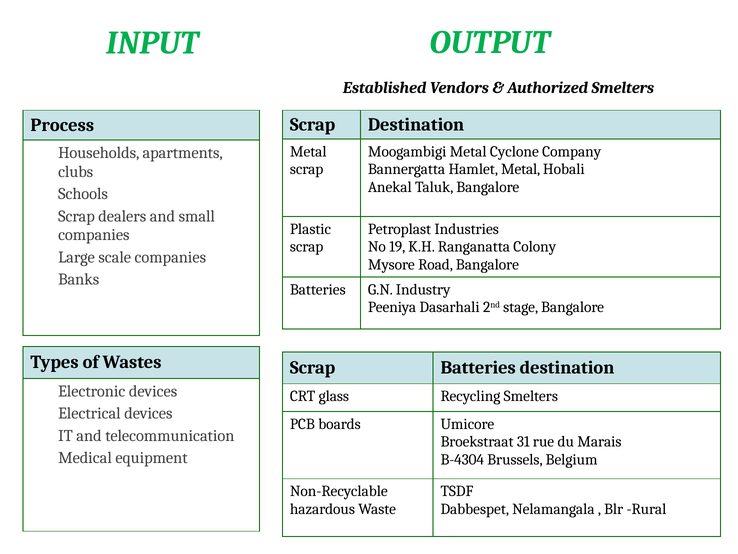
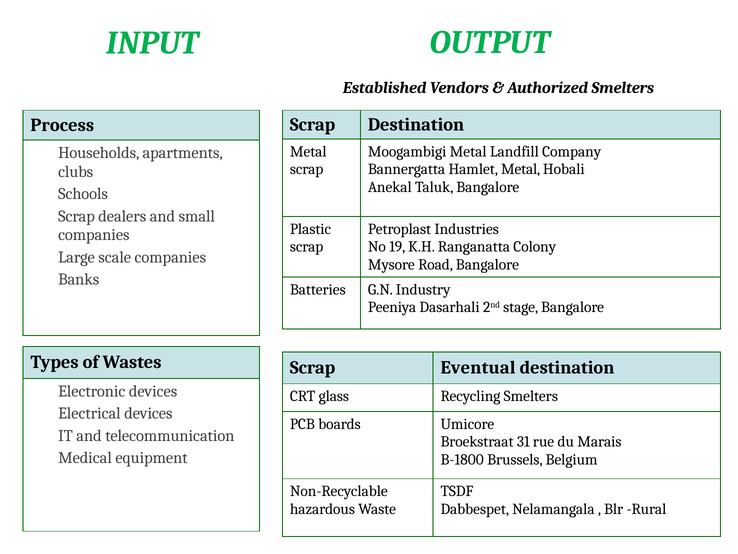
Cyclone: Cyclone -> Landfill (514, 151)
Scrap Batteries: Batteries -> Eventual (478, 367)
B-4304: B-4304 -> B-1800 (462, 459)
